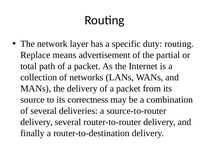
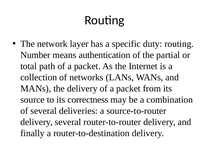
Replace: Replace -> Number (35, 55)
advertisement: advertisement -> authentication (105, 55)
